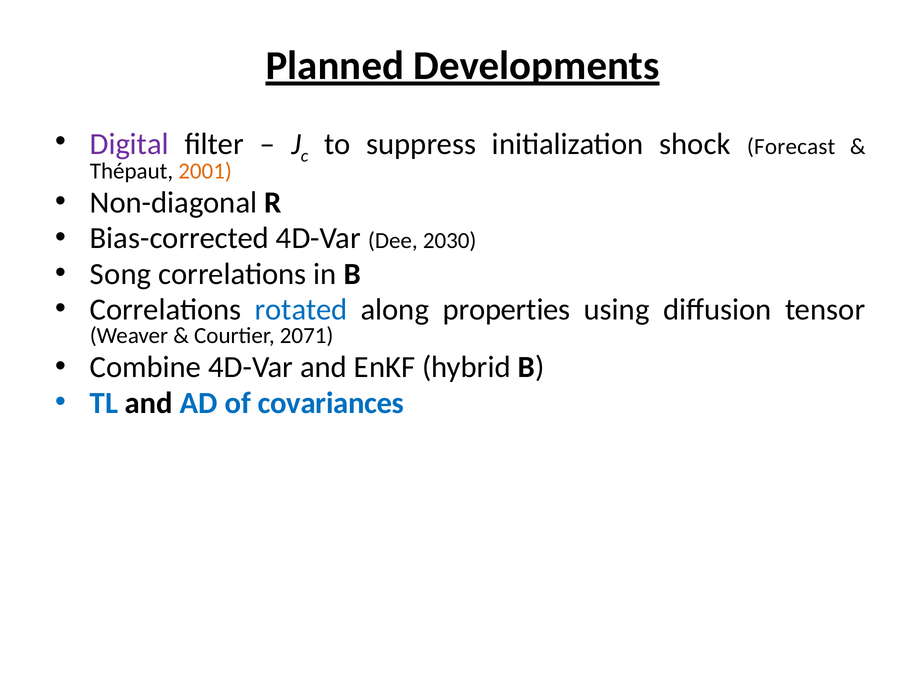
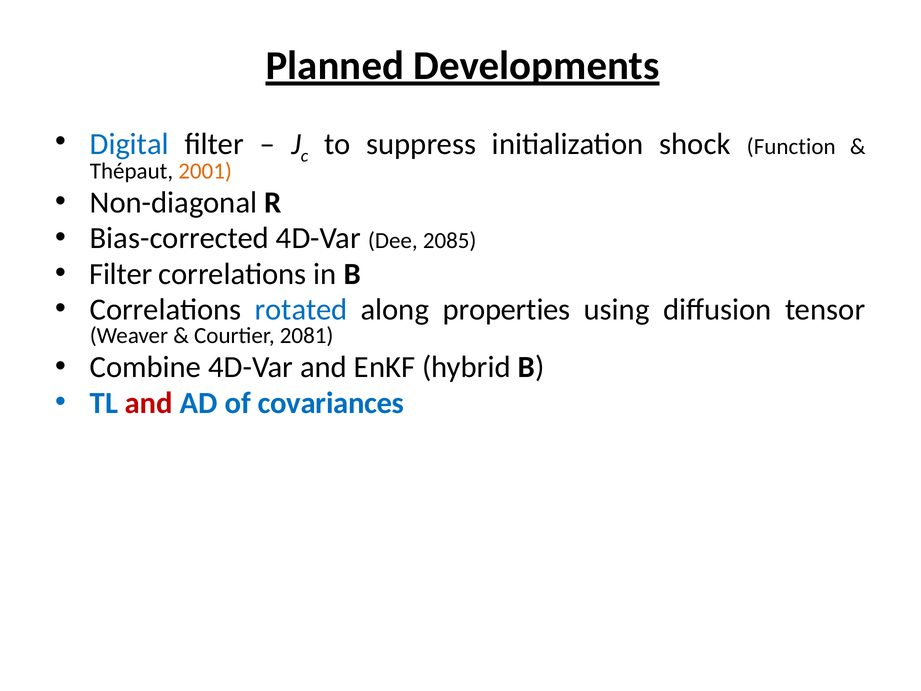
Digital colour: purple -> blue (129, 144)
Forecast: Forecast -> Function (791, 147)
2030: 2030 -> 2085 (450, 241)
Song: Song -> Filter (121, 274)
2071: 2071 -> 2081 (307, 336)
and colour: black -> red (149, 403)
